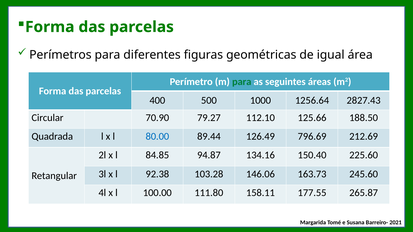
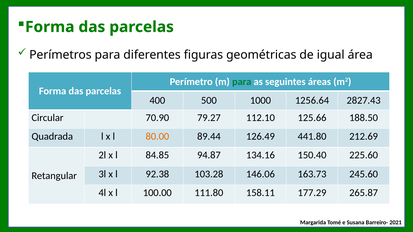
80.00 colour: blue -> orange (157, 137)
796.69: 796.69 -> 441.80 (312, 137)
177.55: 177.55 -> 177.29 (312, 193)
